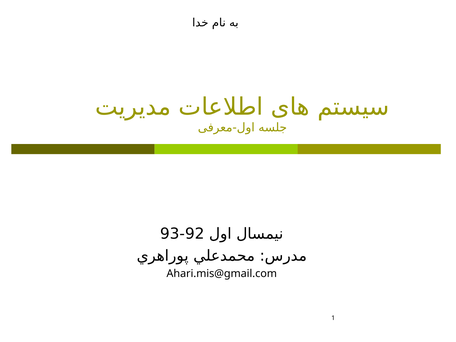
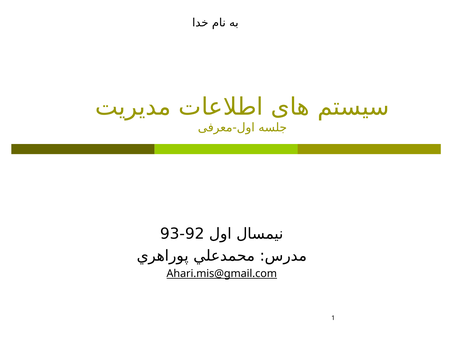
Ahari.mis@gmail.com underline: none -> present (222, 274)
